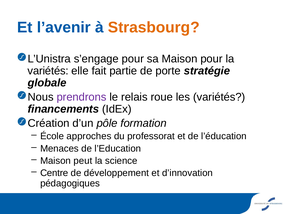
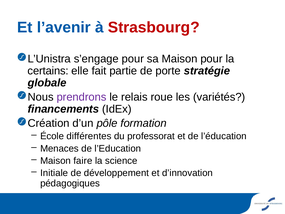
Strasbourg colour: orange -> red (154, 27)
variétés: variétés -> certains (48, 71)
approches: approches -> différentes (89, 136)
peut: peut -> faire (83, 161)
Centre: Centre -> Initiale (54, 173)
